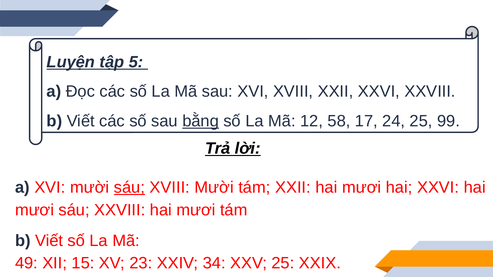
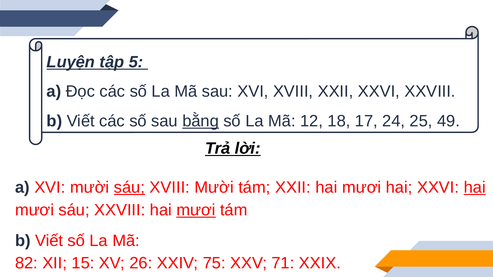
58: 58 -> 18 (339, 121)
99: 99 -> 49 (448, 121)
hai underline: none -> present (475, 188)
mươi underline: none -> present (196, 210)
49: 49 -> 82 (26, 263)
23: 23 -> 26 (141, 263)
34: 34 -> 75 (214, 263)
XXV 25: 25 -> 71 (283, 263)
